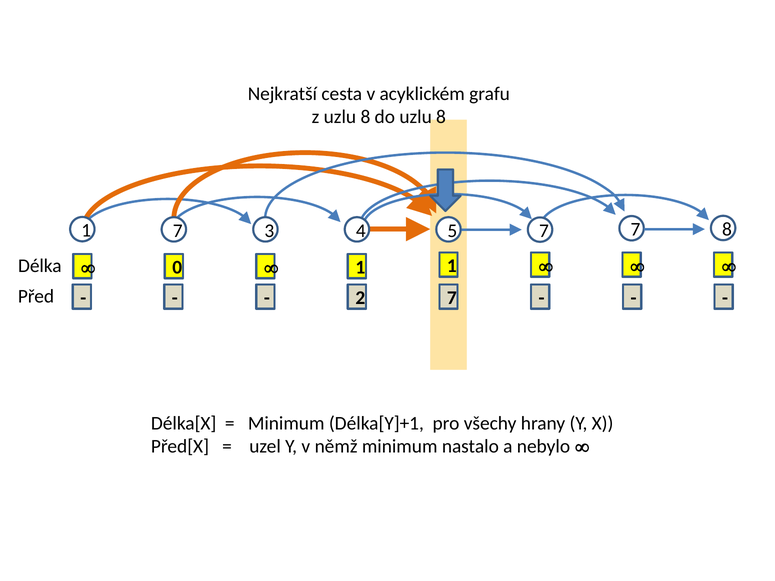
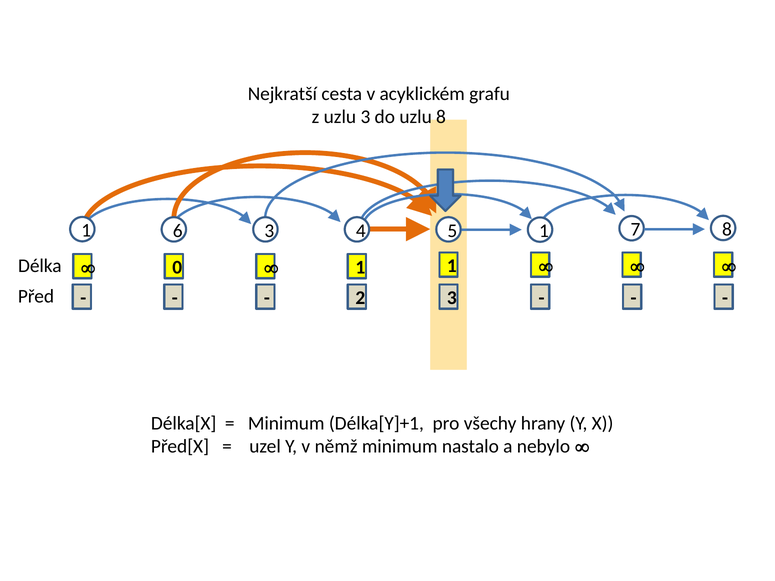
z uzlu 8: 8 -> 3 (365, 117)
1 7: 7 -> 6 (178, 231)
5 7: 7 -> 1 (544, 231)
2 7: 7 -> 3 (452, 298)
